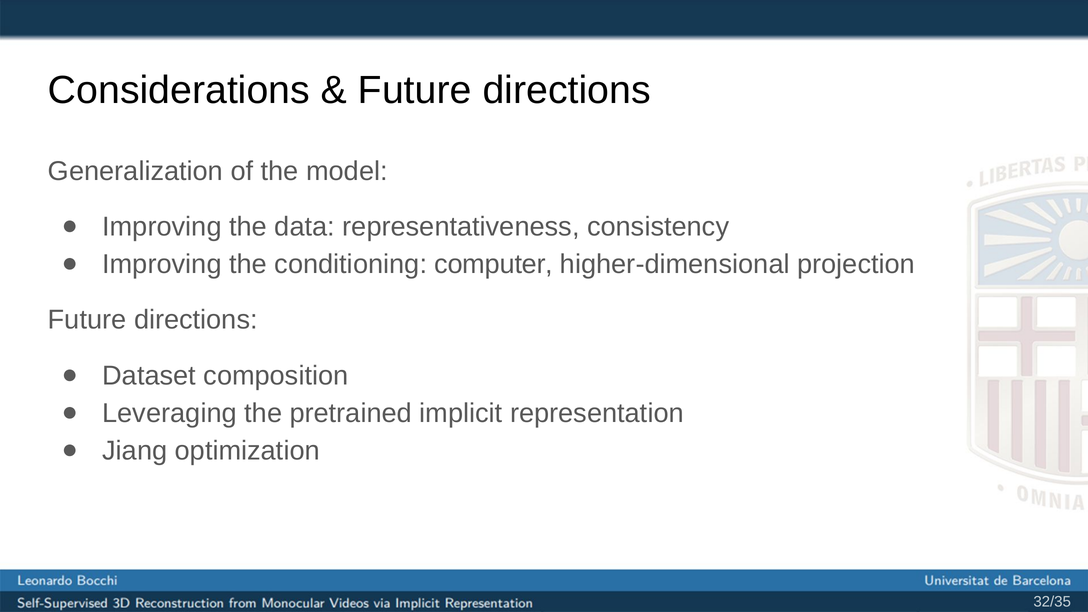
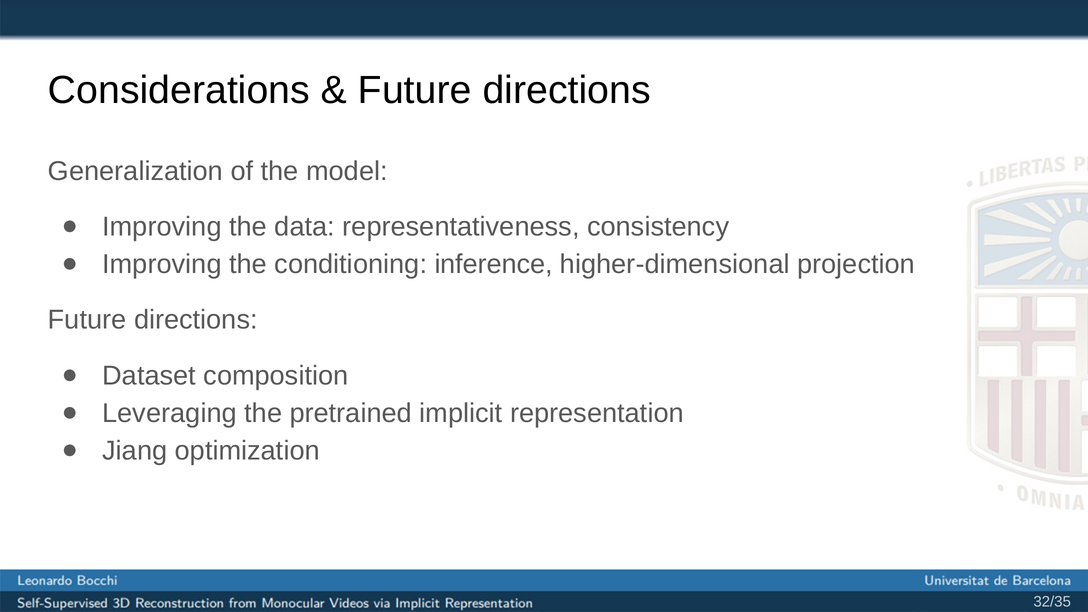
computer: computer -> inference (494, 264)
